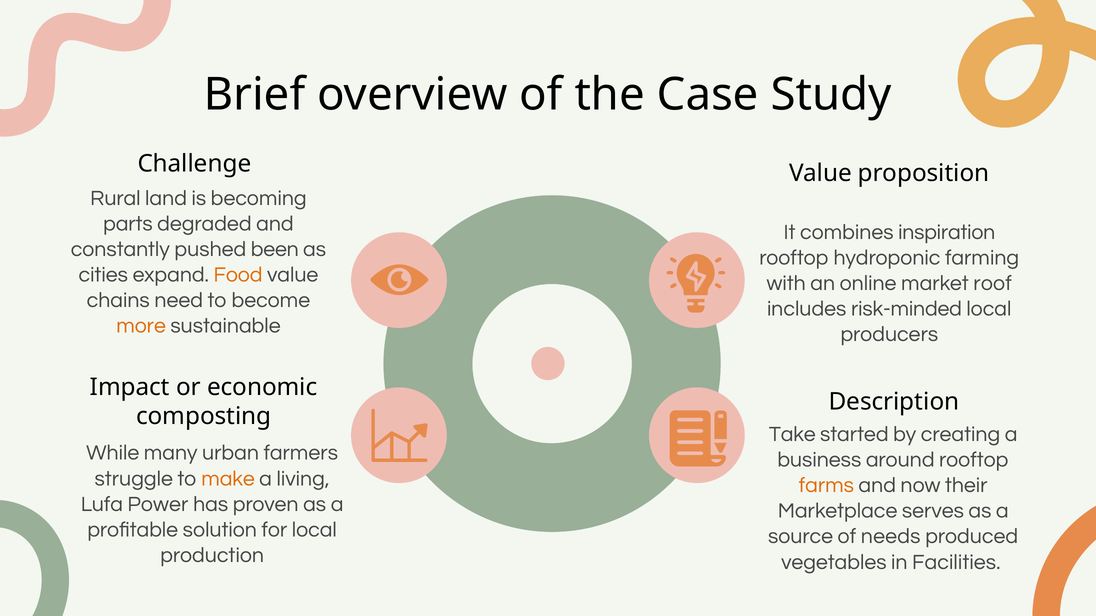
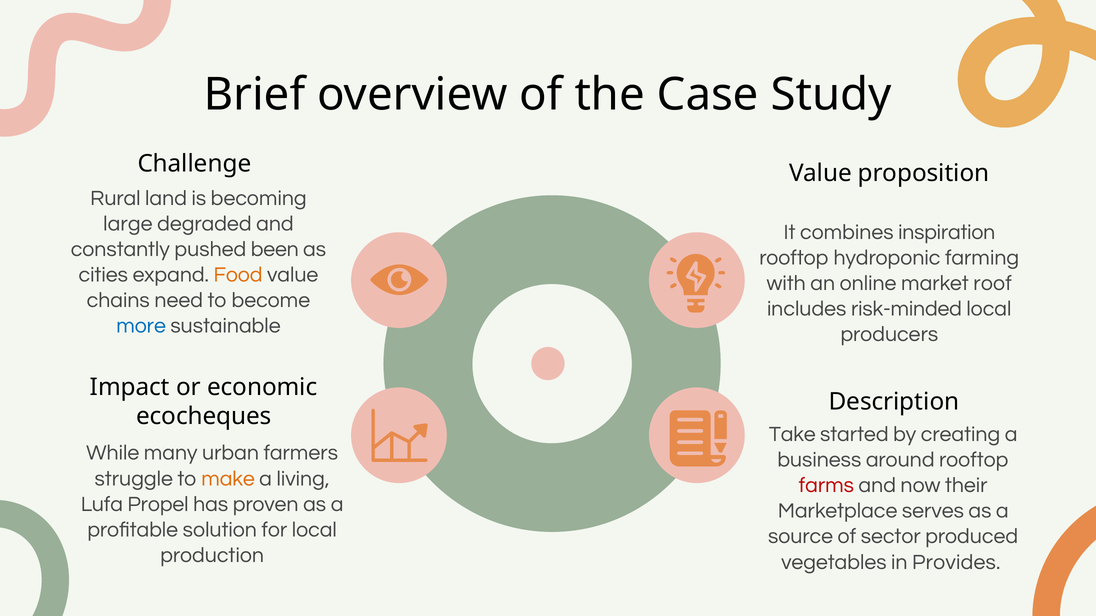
parts: parts -> large (128, 224)
more colour: orange -> blue (141, 326)
composting: composting -> ecocheques (204, 417)
farms colour: orange -> red (826, 486)
Power: Power -> Propel (158, 505)
needs: needs -> sector (891, 537)
Facilities: Facilities -> Provides (956, 562)
